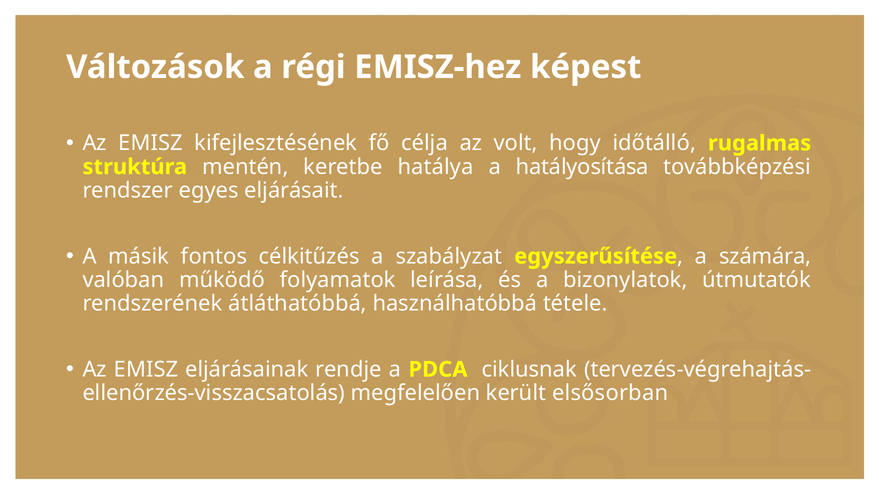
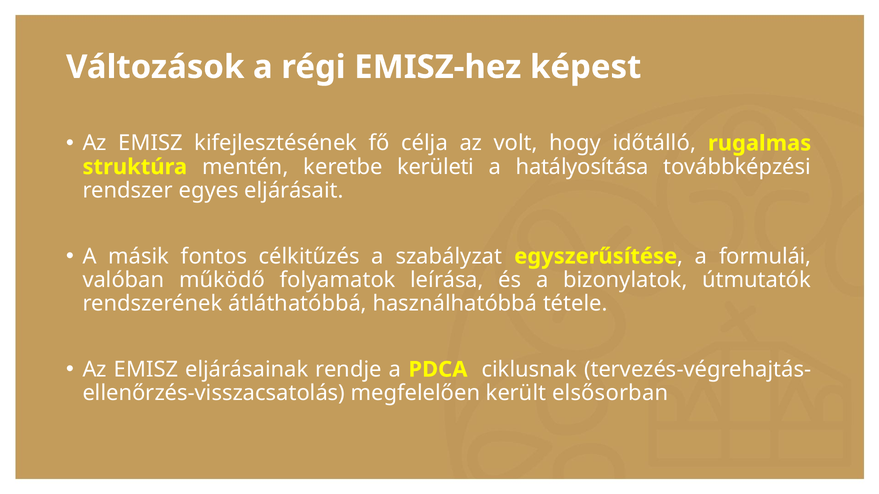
hatálya: hatálya -> kerületi (436, 167)
számára: számára -> formulái (765, 257)
